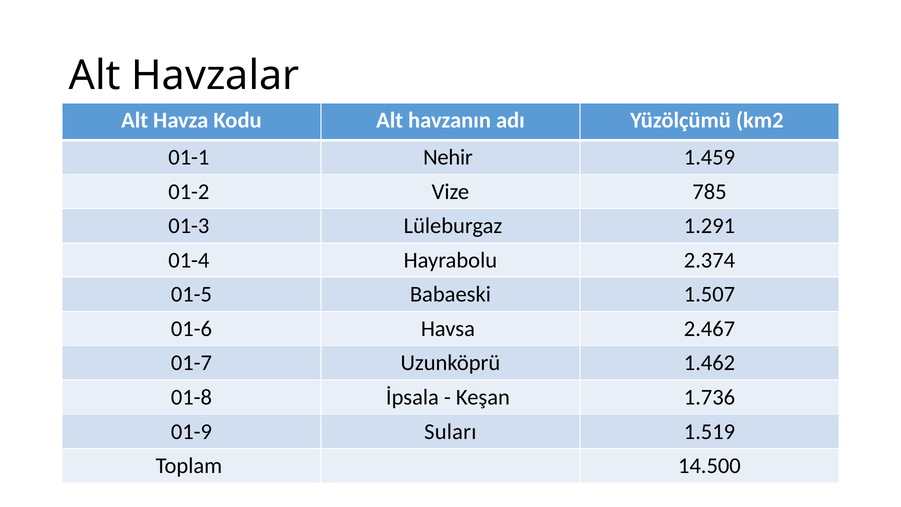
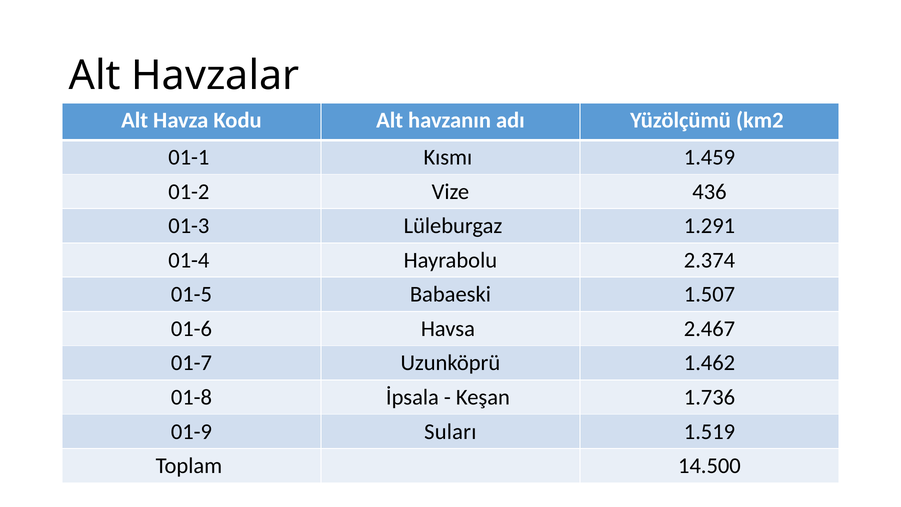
Nehir: Nehir -> Kısmı (448, 157)
785: 785 -> 436 (709, 192)
